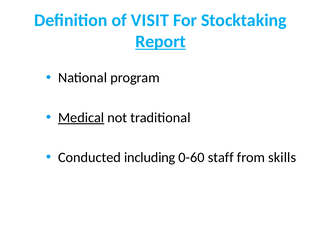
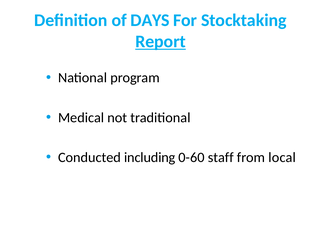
VISIT: VISIT -> DAYS (150, 20)
Medical underline: present -> none (81, 118)
skills: skills -> local (282, 158)
